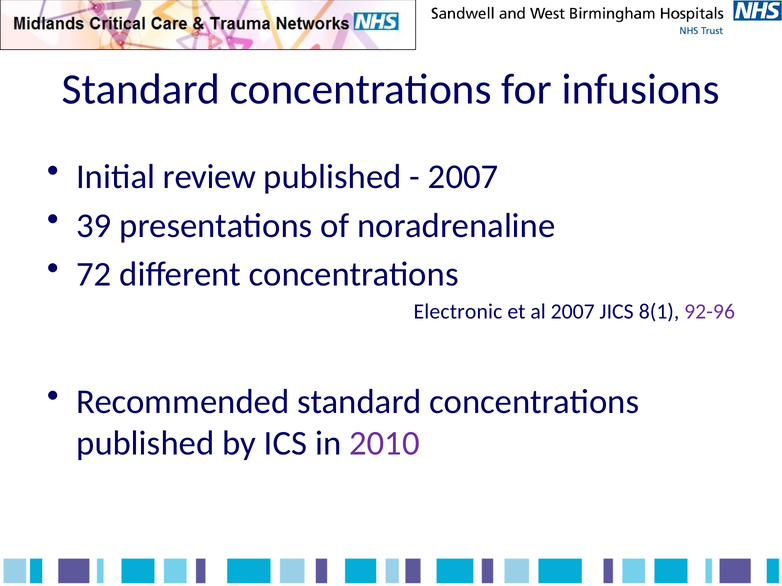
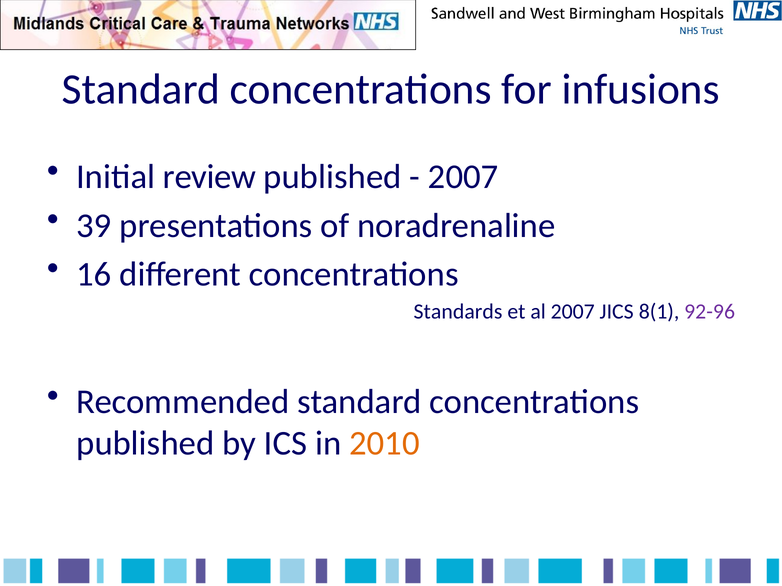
72: 72 -> 16 (94, 274)
Electronic: Electronic -> Standards (458, 312)
2010 colour: purple -> orange (384, 444)
